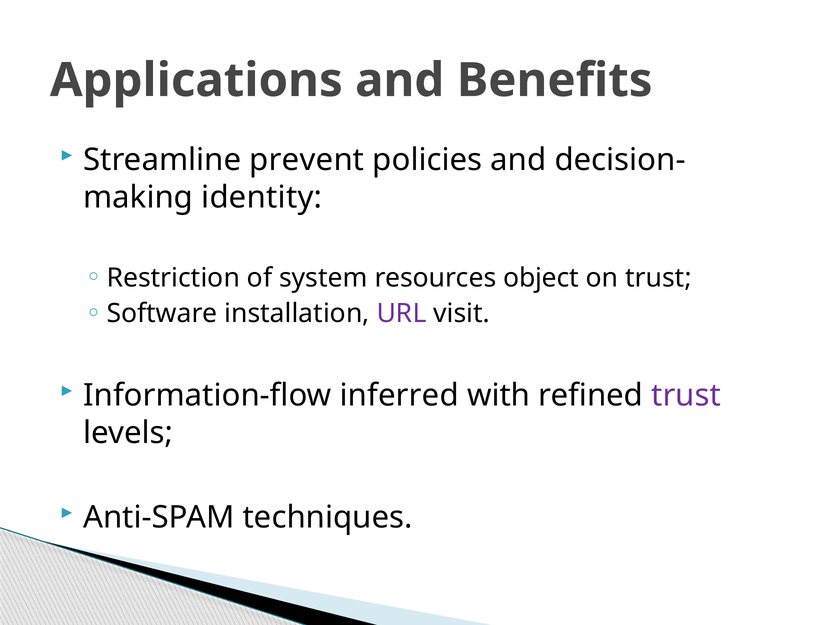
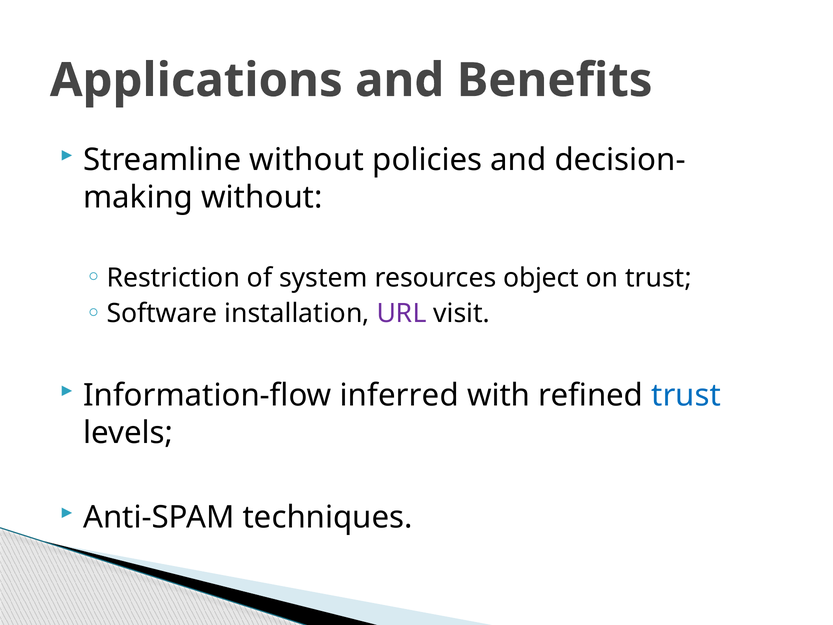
Streamline prevent: prevent -> without (307, 160)
identity: identity -> without (262, 198)
trust colour: purple -> blue (686, 395)
